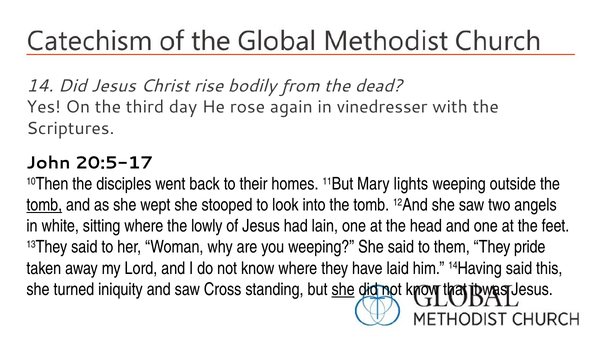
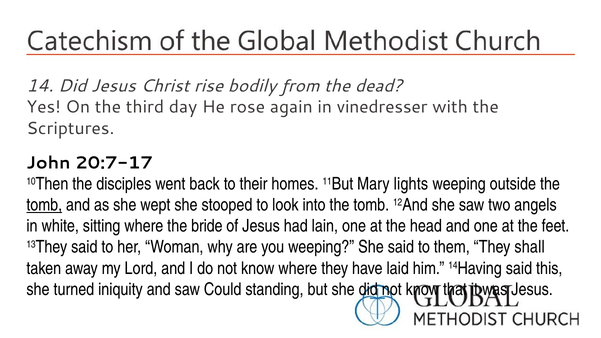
20:5-17: 20:5-17 -> 20:7-17 (114, 163)
lowly: lowly -> bride (207, 226)
pride: pride -> shall (530, 247)
Cross: Cross -> Could (223, 289)
she underline: present -> none (343, 289)
